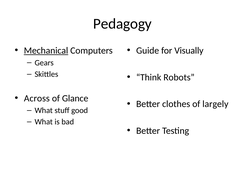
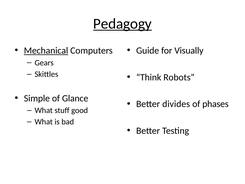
Pedagogy underline: none -> present (122, 24)
Across: Across -> Simple (37, 98)
clothes: clothes -> divides (176, 104)
largely: largely -> phases (215, 104)
